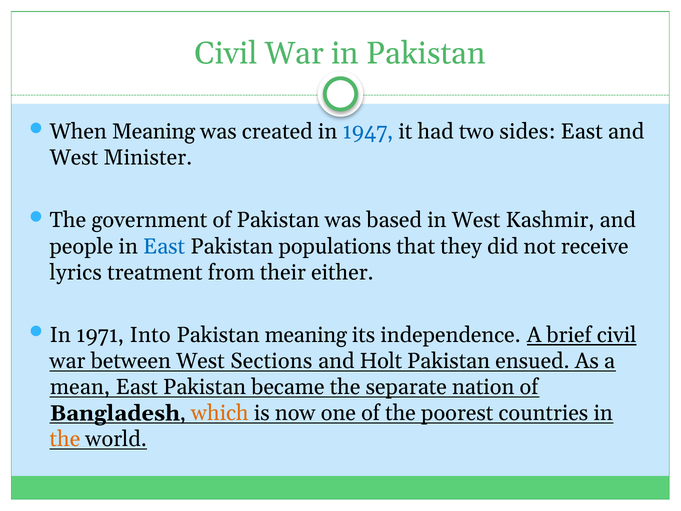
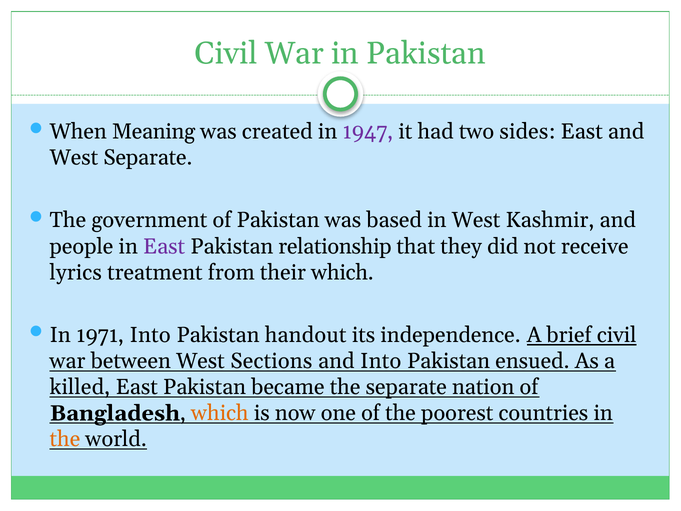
1947 colour: blue -> purple (368, 132)
West Minister: Minister -> Separate (148, 158)
East colour: blue -> purple (164, 246)
populations: populations -> relationship (335, 246)
their either: either -> which (342, 272)
Pakistan meaning: meaning -> handout (306, 335)
and Holt: Holt -> Into (381, 361)
mean: mean -> killed (80, 387)
